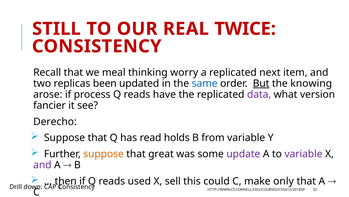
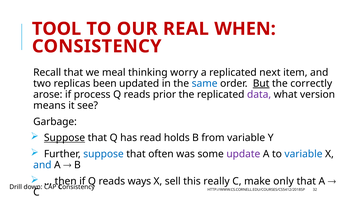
STILL: STILL -> TOOL (57, 29)
TWICE: TWICE -> WHEN (245, 29)
knowing: knowing -> correctly (311, 83)
have: have -> prior (164, 94)
fancier: fancier -> means (49, 105)
Derecho: Derecho -> Garbage (55, 121)
Suppose underline: none -> present (65, 137)
suppose colour: orange -> blue (104, 153)
great: great -> often (161, 153)
variable colour: purple -> blue (303, 153)
and colour: purple -> blue (42, 164)
used: used -> ways (139, 181)
could: could -> really (217, 181)
